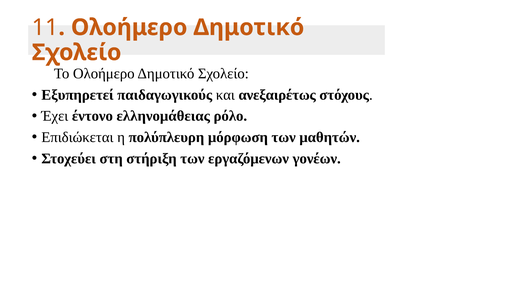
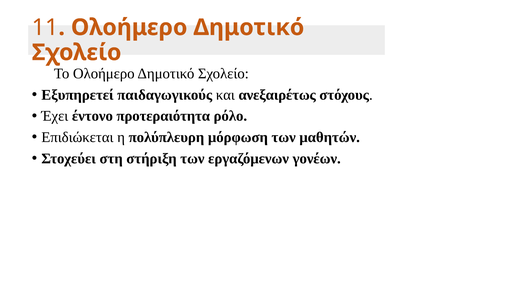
ελληνομάθειας: ελληνομάθειας -> προτεραιότητα (163, 116)
